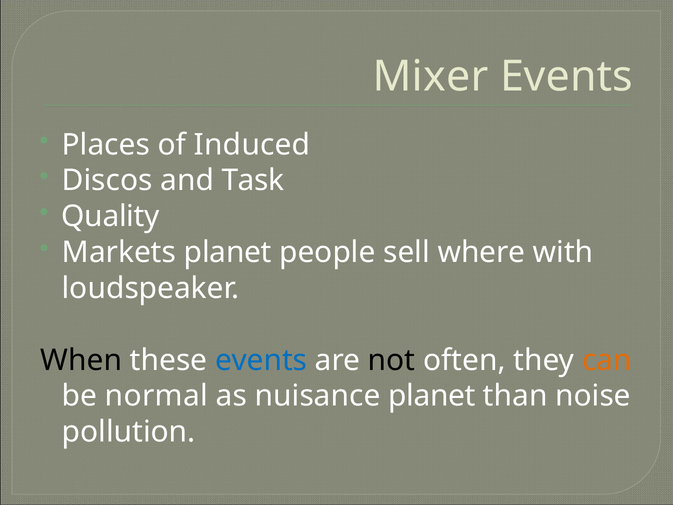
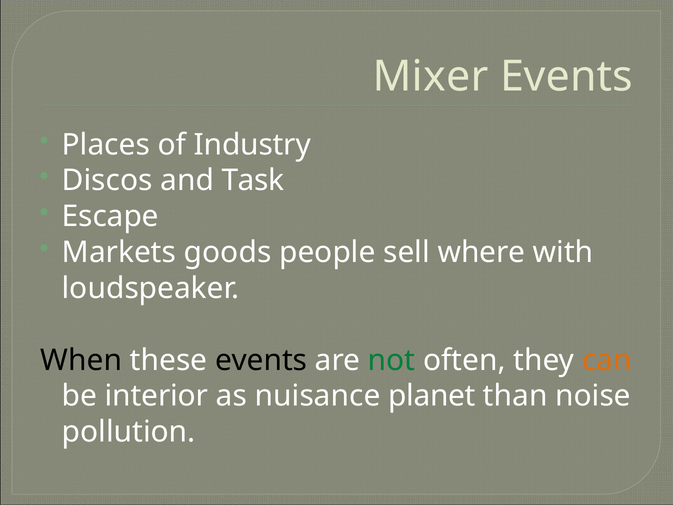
Induced: Induced -> Industry (252, 145)
Quality: Quality -> Escape (110, 216)
Markets planet: planet -> goods (228, 252)
events colour: blue -> black (261, 360)
not colour: black -> green (392, 360)
normal: normal -> interior (157, 396)
